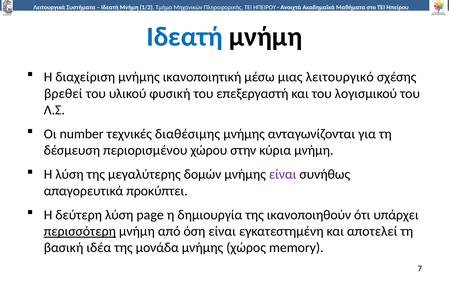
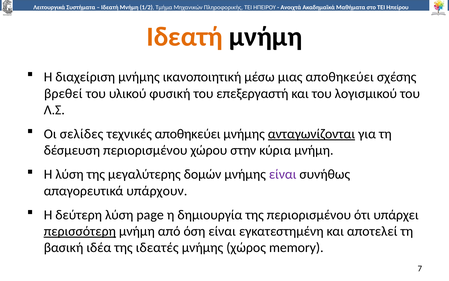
Ιδεατή colour: blue -> orange (185, 37)
μιας λειτουργικό: λειτουργικό -> αποθηκεύει (340, 77)
number: number -> σελίδες (82, 134)
τεχνικές διαθέσιμης: διαθέσιμης -> αποθηκεύει (188, 134)
ανταγωνίζονται underline: none -> present (312, 134)
προκύπτει: προκύπτει -> υπάρχουν (157, 191)
της ικανοποιηθούν: ικανοποιηθούν -> περιορισμένου (309, 215)
μονάδα: μονάδα -> ιδεατές (157, 247)
